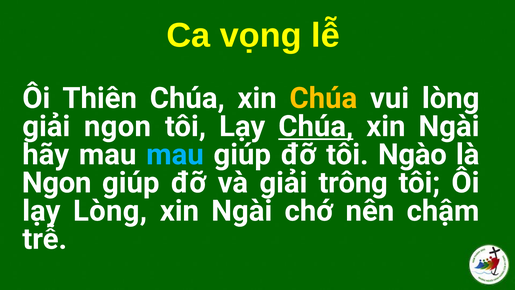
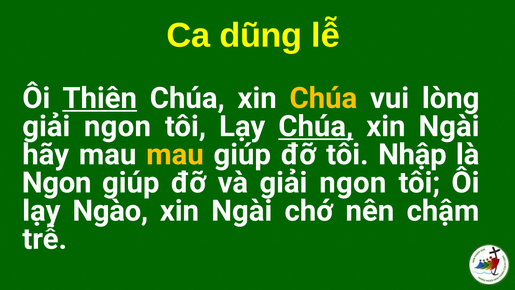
vọng: vọng -> dũng (261, 35)
Thiên underline: none -> present (100, 98)
mau colour: light blue -> yellow (175, 154)
Ngào: Ngào -> Nhập (412, 154)
và giải trông: trông -> ngon (353, 183)
lạy Lòng: Lòng -> Ngào (110, 211)
